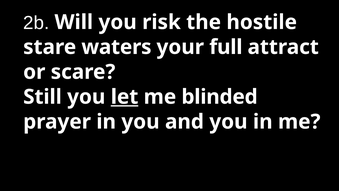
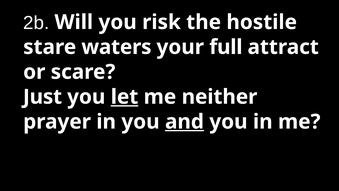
Still: Still -> Just (43, 97)
blinded: blinded -> neither (219, 97)
and underline: none -> present (184, 122)
